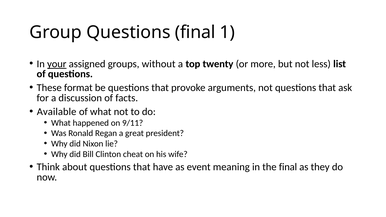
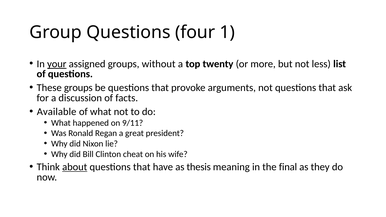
Questions final: final -> four (195, 32)
These format: format -> groups (78, 88)
about underline: none -> present (75, 167)
event: event -> thesis (199, 167)
